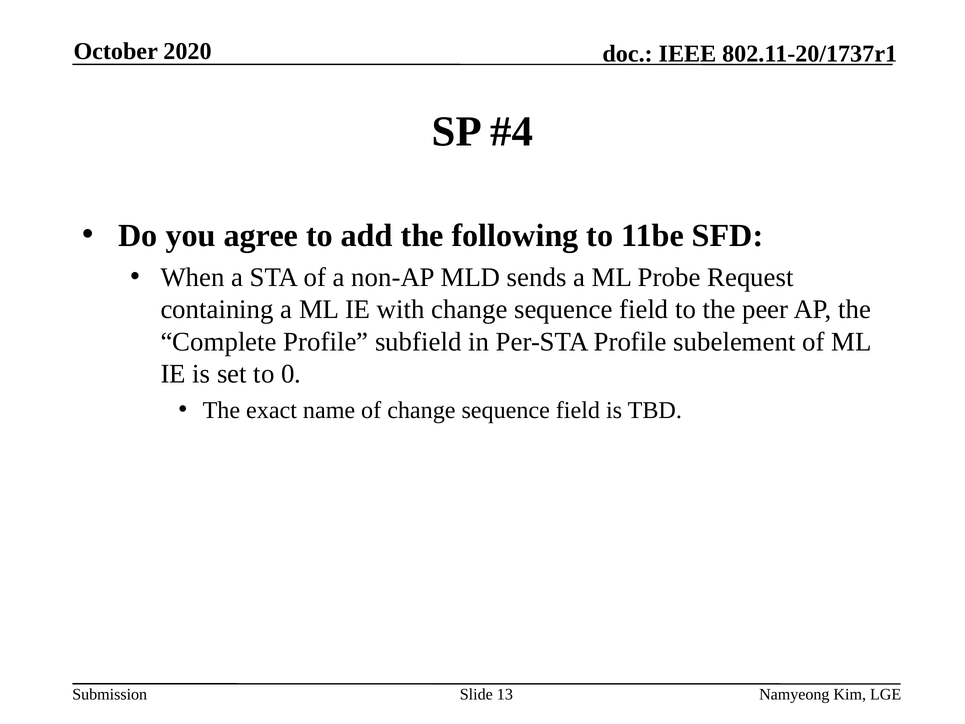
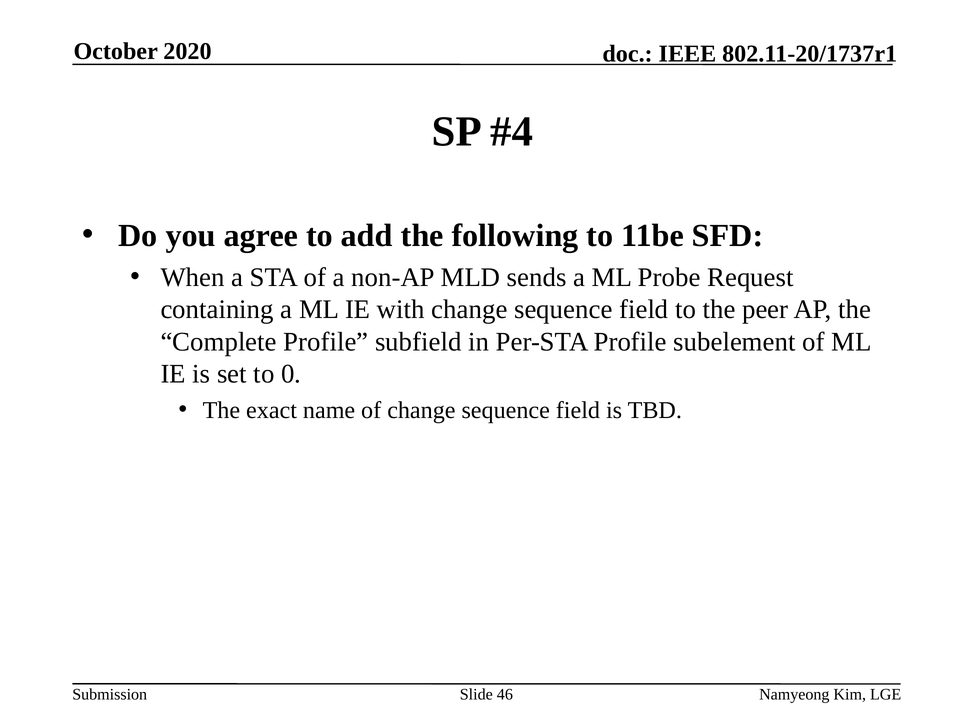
13: 13 -> 46 (505, 694)
